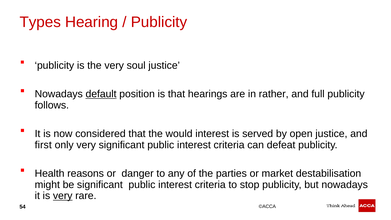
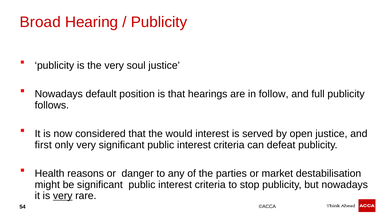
Types: Types -> Broad (40, 22)
default underline: present -> none (101, 94)
rather: rather -> follow (274, 94)
